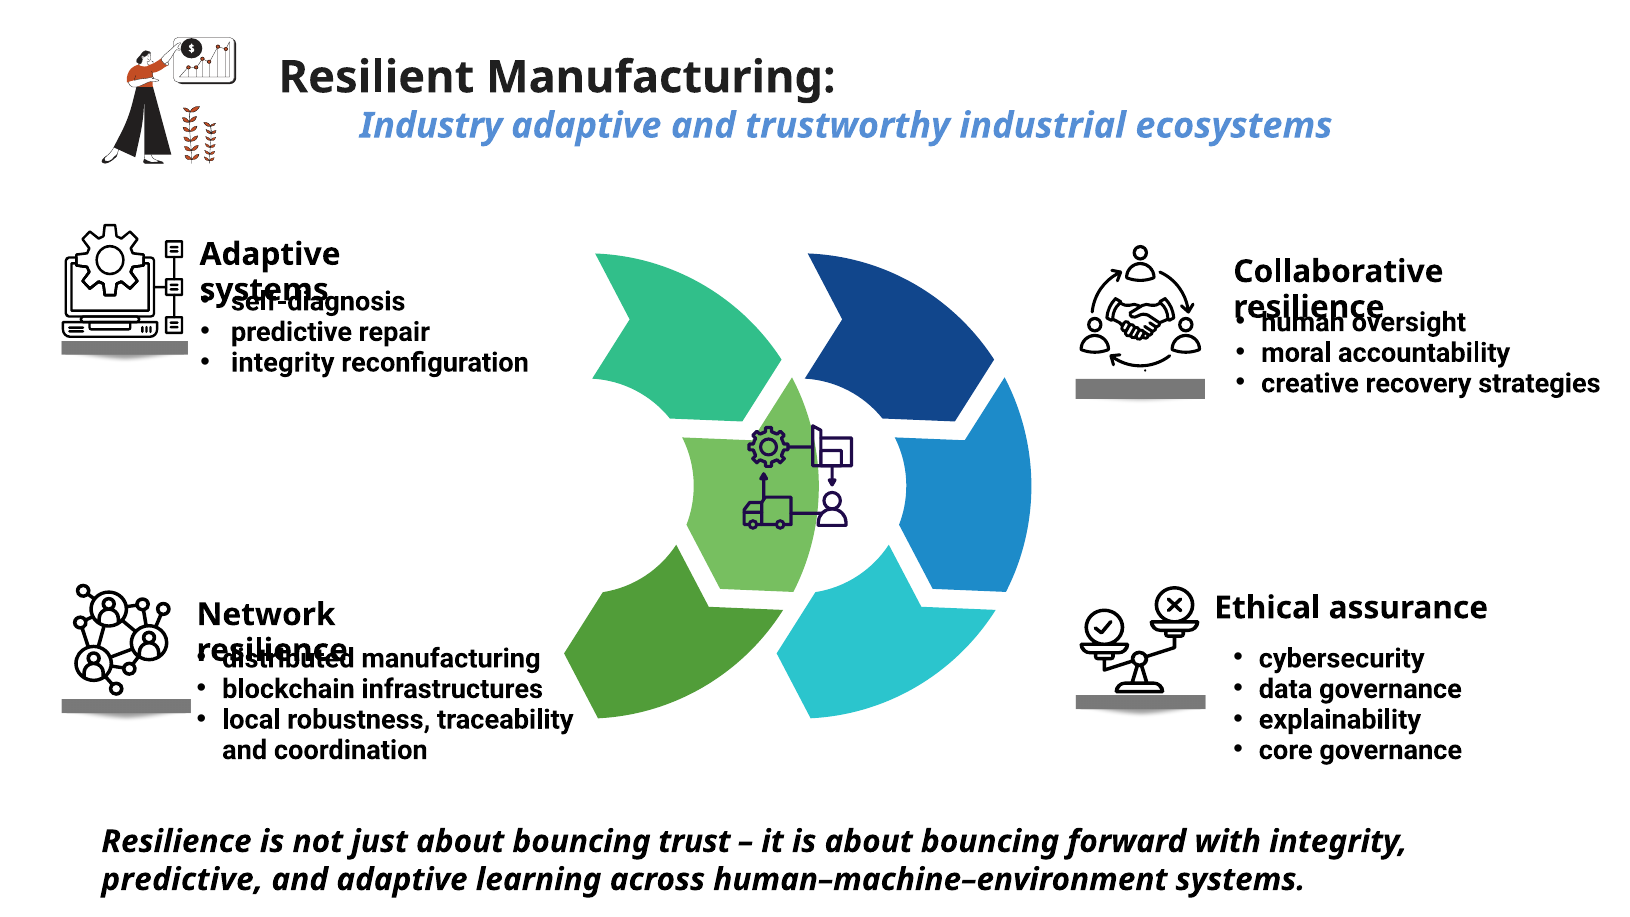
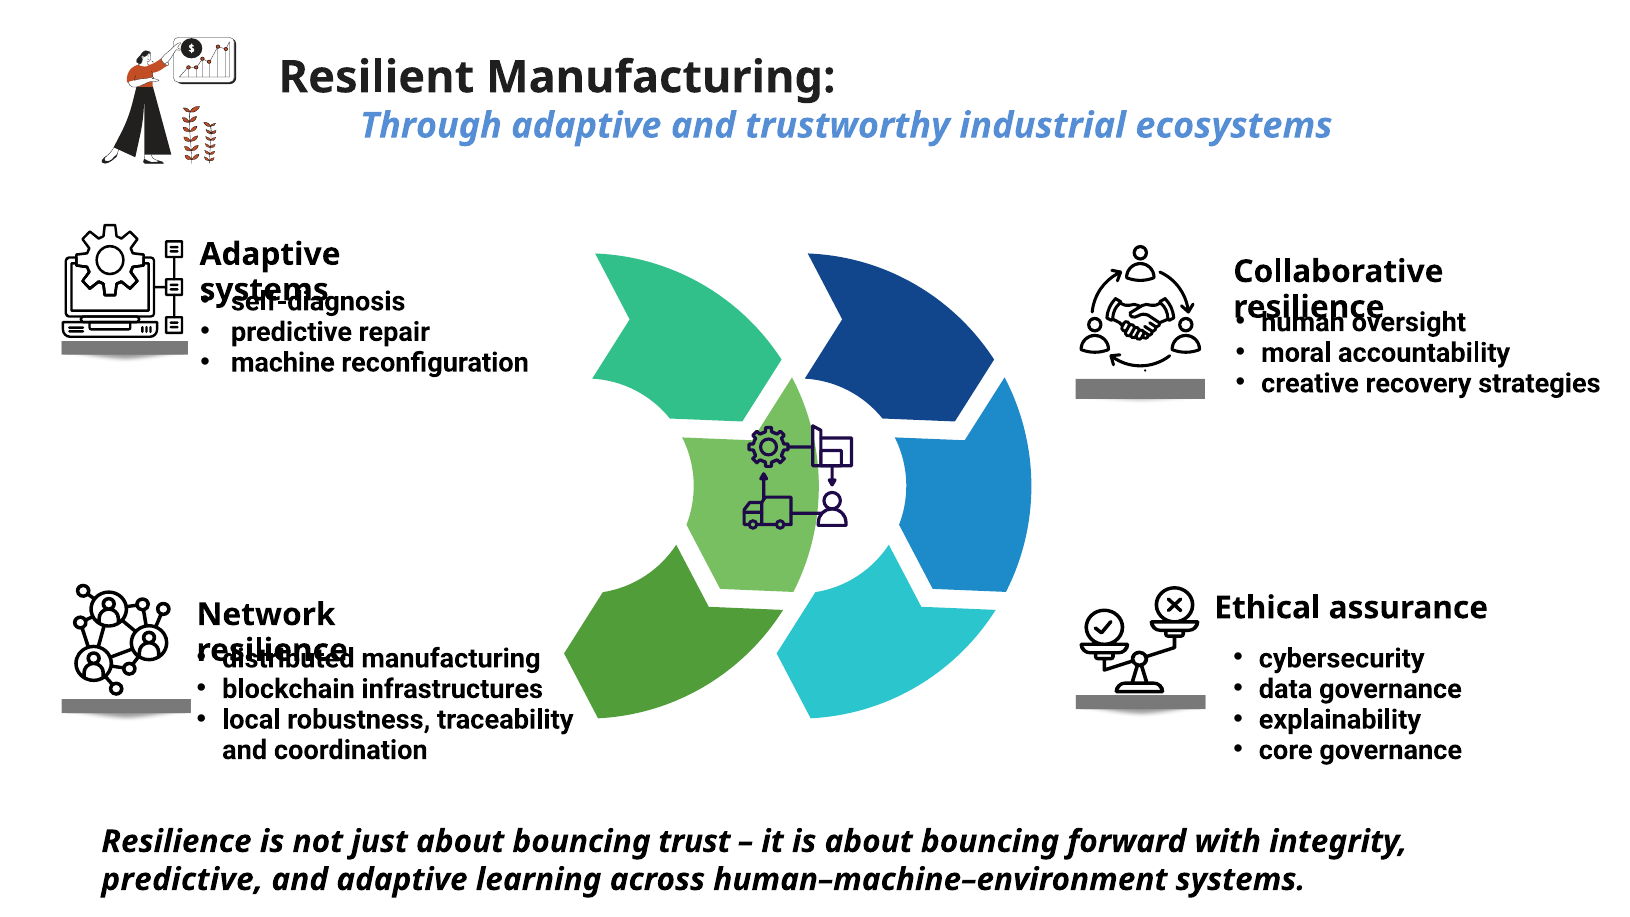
Industry: Industry -> Through (431, 126)
integrity: integrity -> machine (283, 362)
